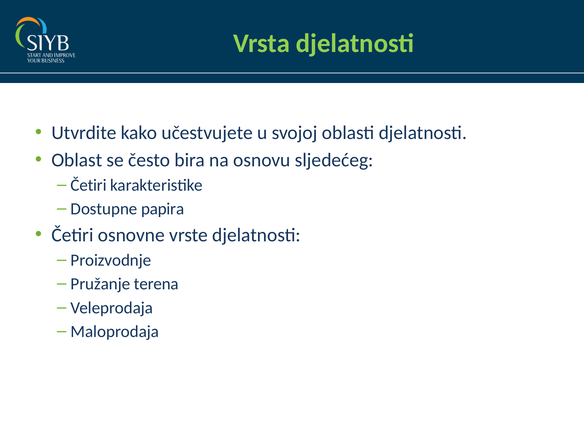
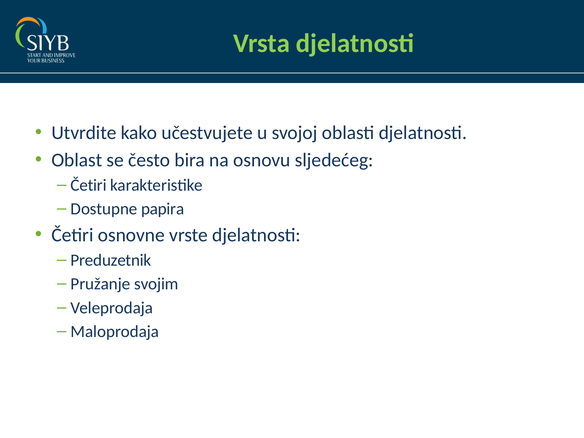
Proizvodnje: Proizvodnje -> Preduzetnik (111, 260)
terena: terena -> svojim (156, 284)
